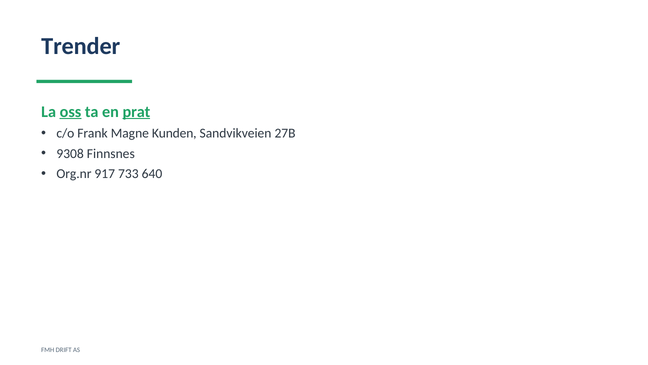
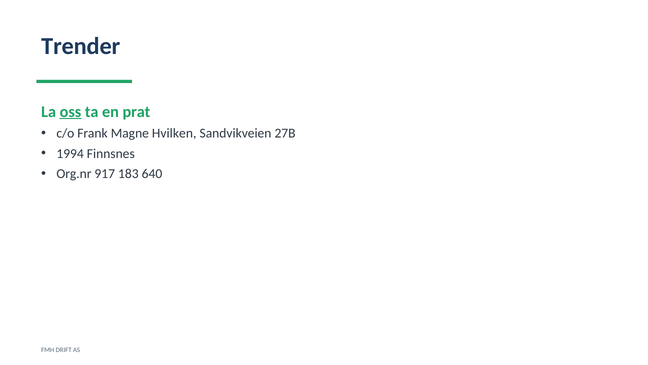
prat underline: present -> none (136, 112)
Kunden: Kunden -> Hvilken (174, 133)
9308: 9308 -> 1994 (70, 154)
733: 733 -> 183 (128, 174)
